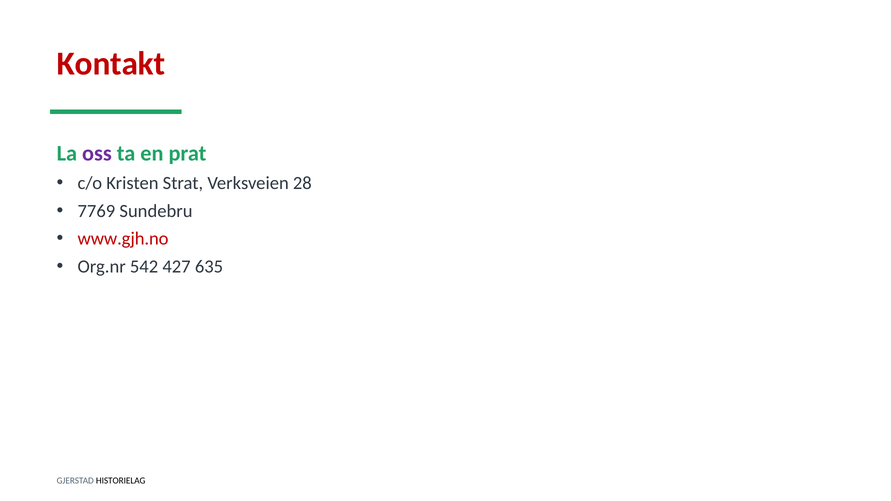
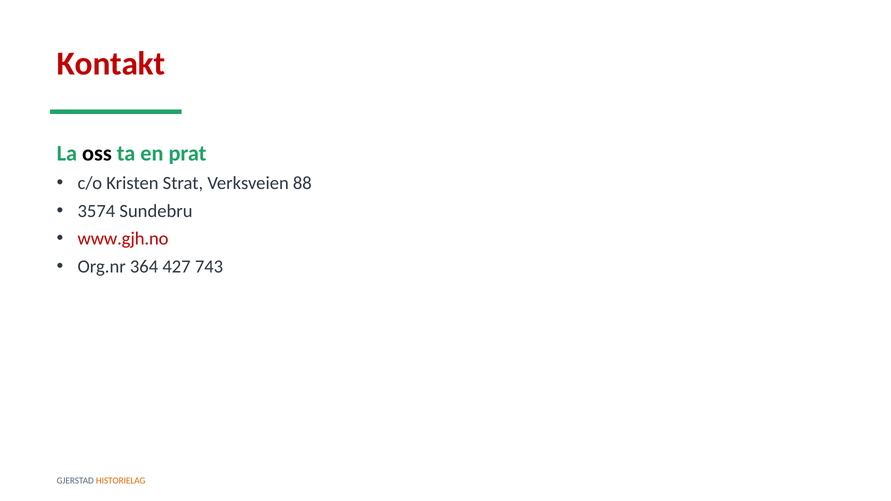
oss colour: purple -> black (97, 153)
28: 28 -> 88 (302, 183)
7769: 7769 -> 3574 (96, 211)
542: 542 -> 364 (144, 267)
635: 635 -> 743 (209, 267)
HISTORIELAG colour: black -> orange (121, 481)
